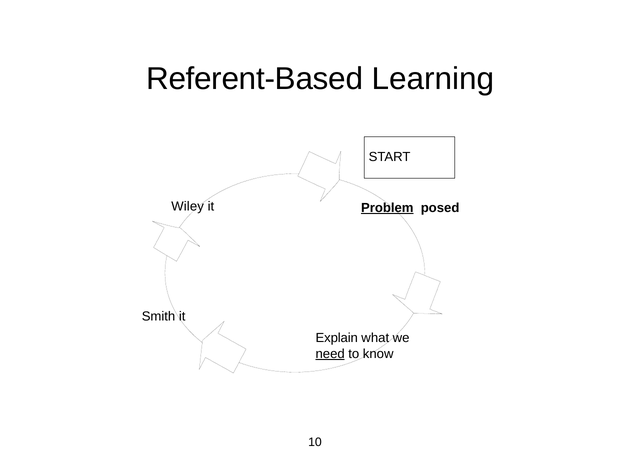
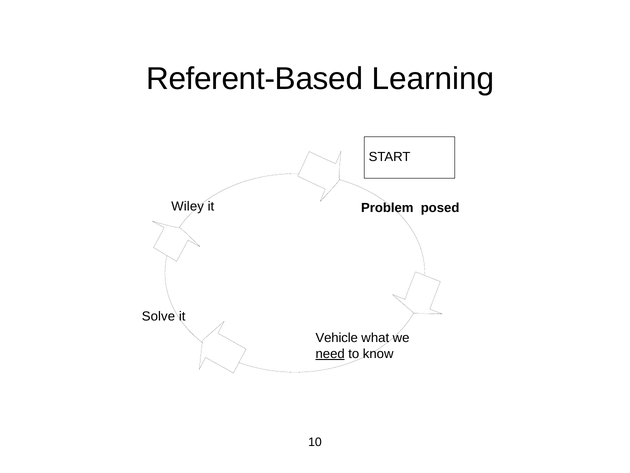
Problem underline: present -> none (387, 208)
Smith: Smith -> Solve (158, 316)
Explain: Explain -> Vehicle (337, 338)
